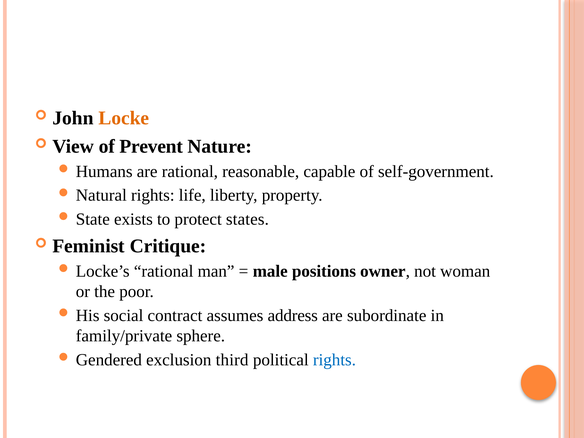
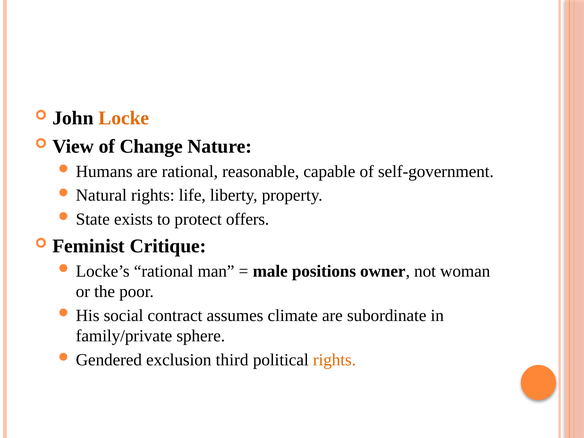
Prevent: Prevent -> Change (151, 146)
states: states -> offers (248, 219)
address: address -> climate (293, 316)
rights colour: blue -> orange (334, 360)
